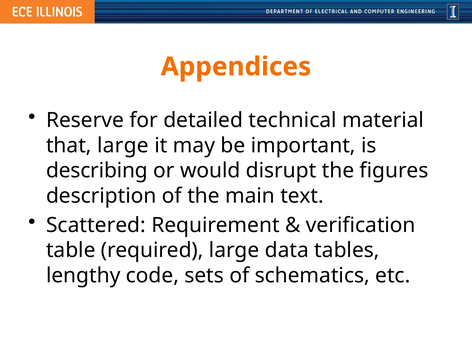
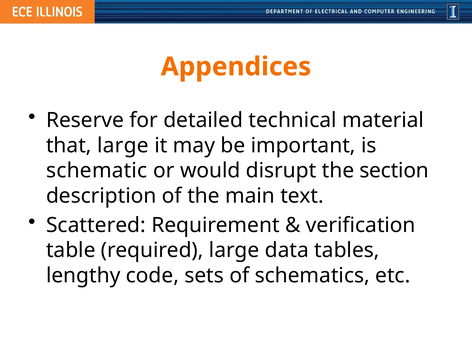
describing: describing -> schematic (97, 171)
figures: figures -> section (394, 171)
